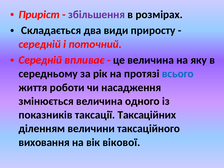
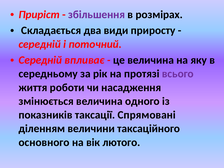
всього colour: blue -> purple (178, 74)
Таксаційних: Таксаційних -> Спрямовані (147, 115)
виховання: виховання -> основного (44, 142)
вікової: вікової -> лютого (121, 142)
